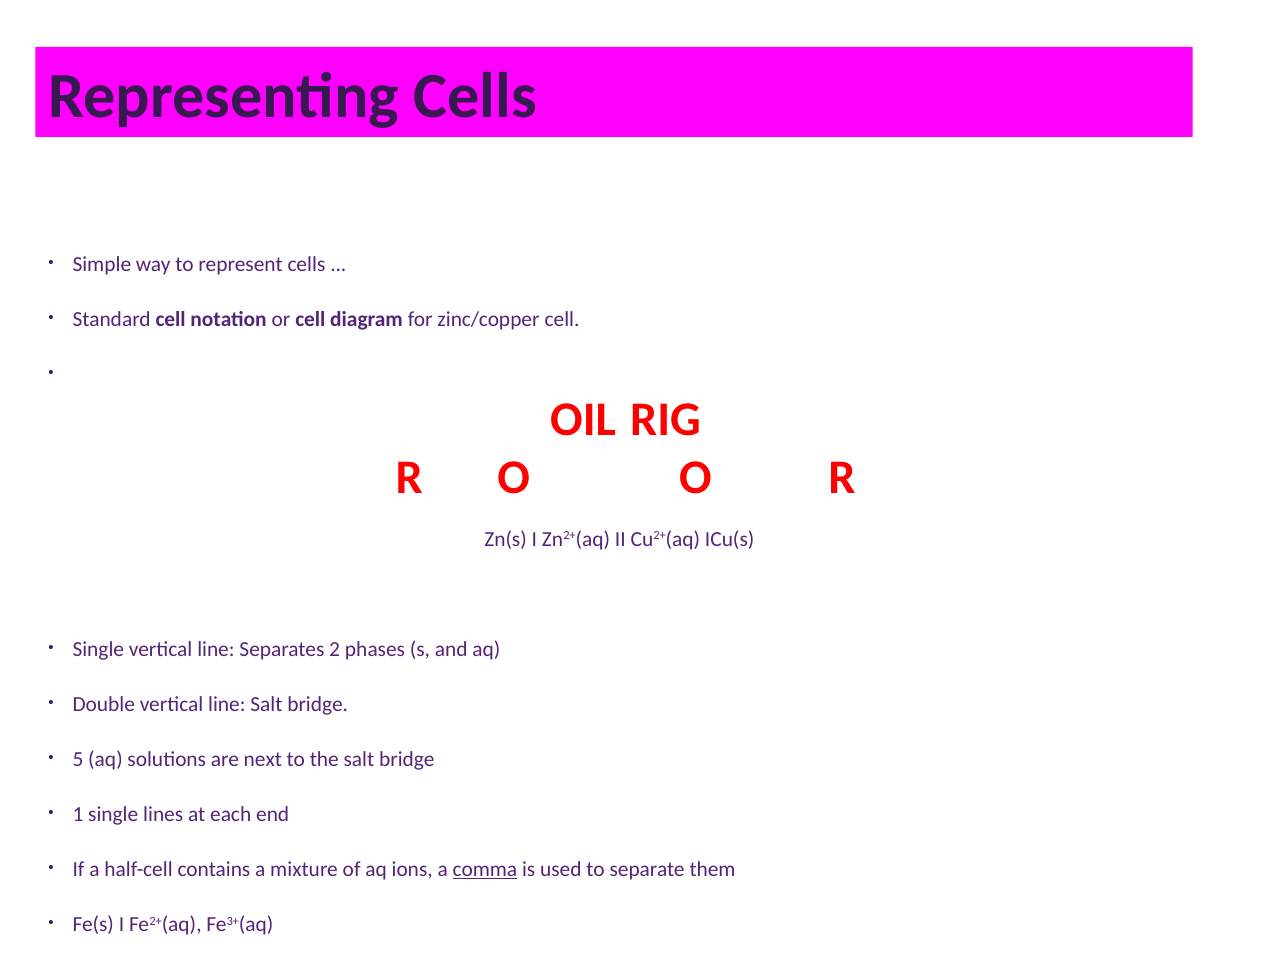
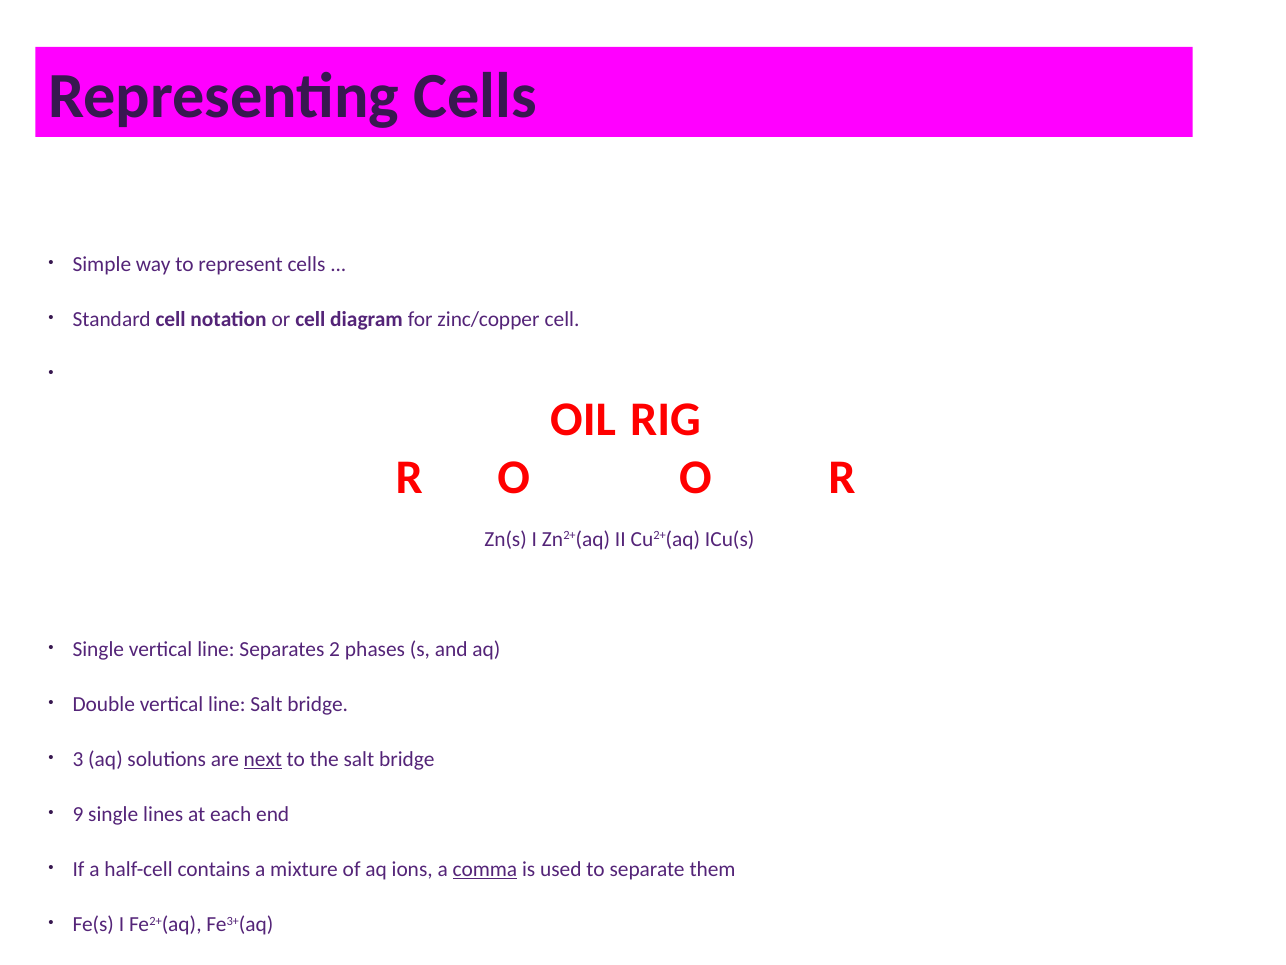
5: 5 -> 3 (78, 759)
next underline: none -> present (263, 759)
1: 1 -> 9 (78, 814)
